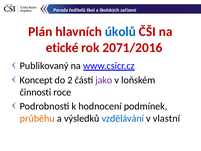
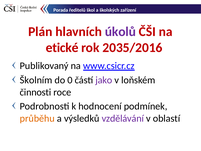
úkolů colour: blue -> purple (120, 32)
2071/2016: 2071/2016 -> 2035/2016 (132, 48)
Koncept: Koncept -> Školním (36, 80)
2: 2 -> 0 (70, 80)
vzdělávání colour: blue -> purple (123, 118)
vlastní: vlastní -> oblastí (167, 118)
